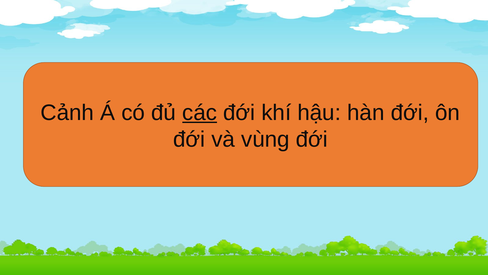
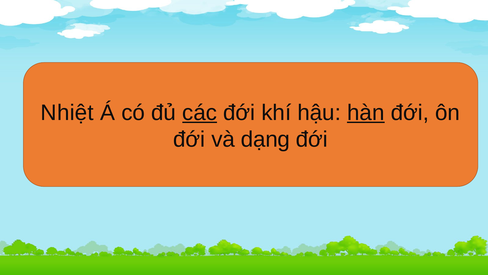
Cảnh: Cảnh -> Nhiệt (67, 112)
hàn underline: none -> present (366, 112)
vùng: vùng -> dạng (266, 139)
